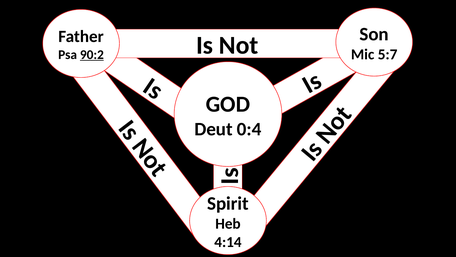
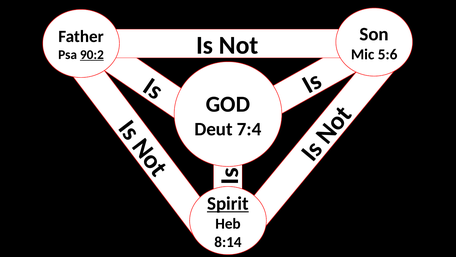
5:7: 5:7 -> 5:6 (388, 54)
0:4: 0:4 -> 7:4 (249, 129)
Spirit underline: none -> present (228, 203)
4:14: 4:14 -> 8:14 (228, 242)
